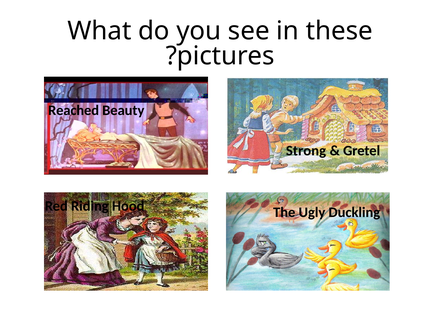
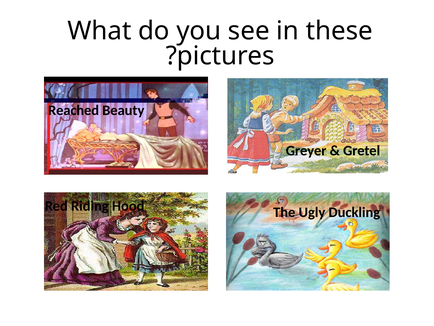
Strong: Strong -> Greyer (306, 151)
